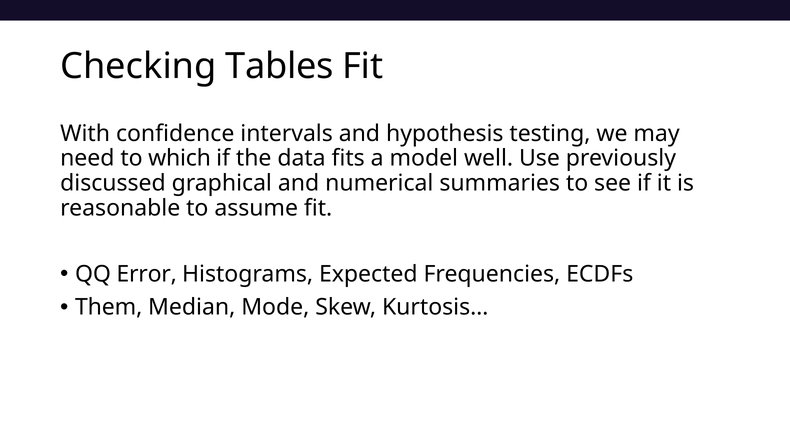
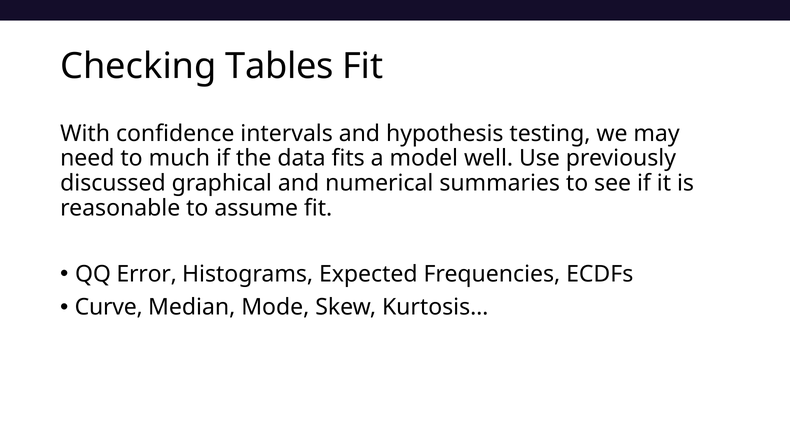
which: which -> much (179, 158)
Them: Them -> Curve (109, 308)
